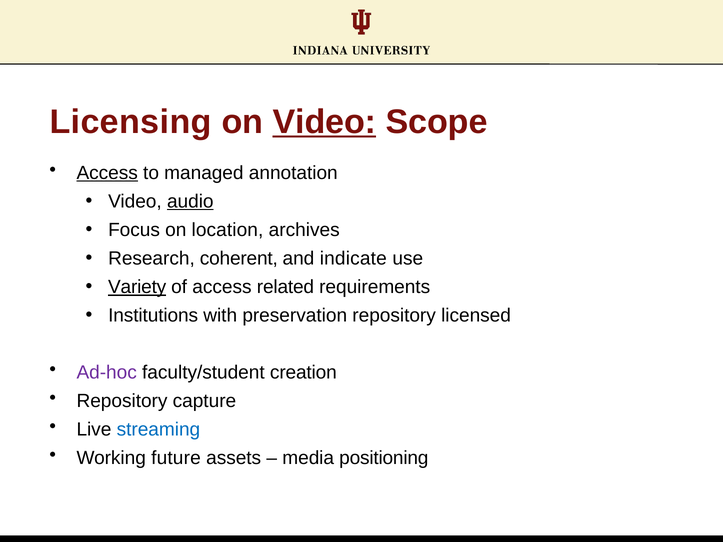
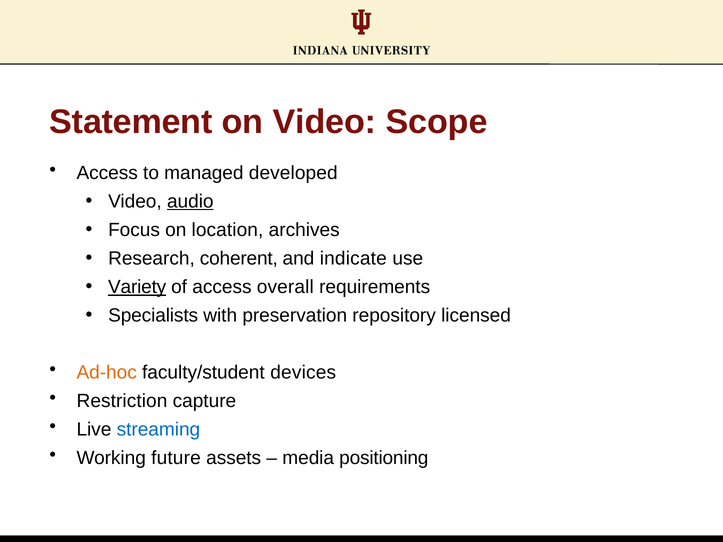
Licensing: Licensing -> Statement (131, 122)
Video underline: present -> none (324, 122)
Access underline: present -> none (107, 173)
annotation: annotation -> developed (293, 173)
related: related -> overall (285, 287)
Institutions: Institutions -> Specialists (153, 316)
Ad-hoc colour: purple -> orange (107, 373)
creation: creation -> devices (303, 373)
Repository: Repository -> Restriction (122, 401)
